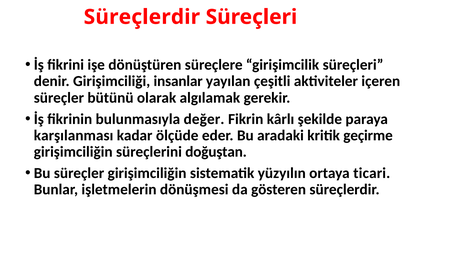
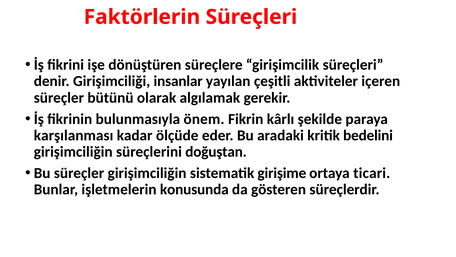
Süreçlerdir: Süreçlerdir -> Faktörlerin (142, 17)
değer: değer -> önem (204, 119)
geçirme: geçirme -> bedelini (368, 135)
yüzyılın: yüzyılın -> girişime (282, 173)
dönüşmesi: dönüşmesi -> konusunda (194, 189)
